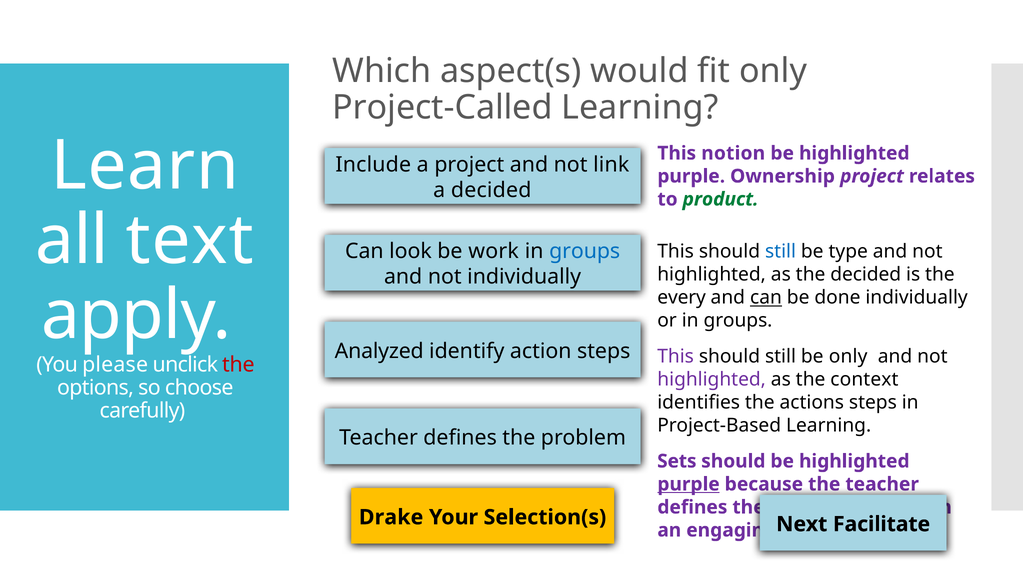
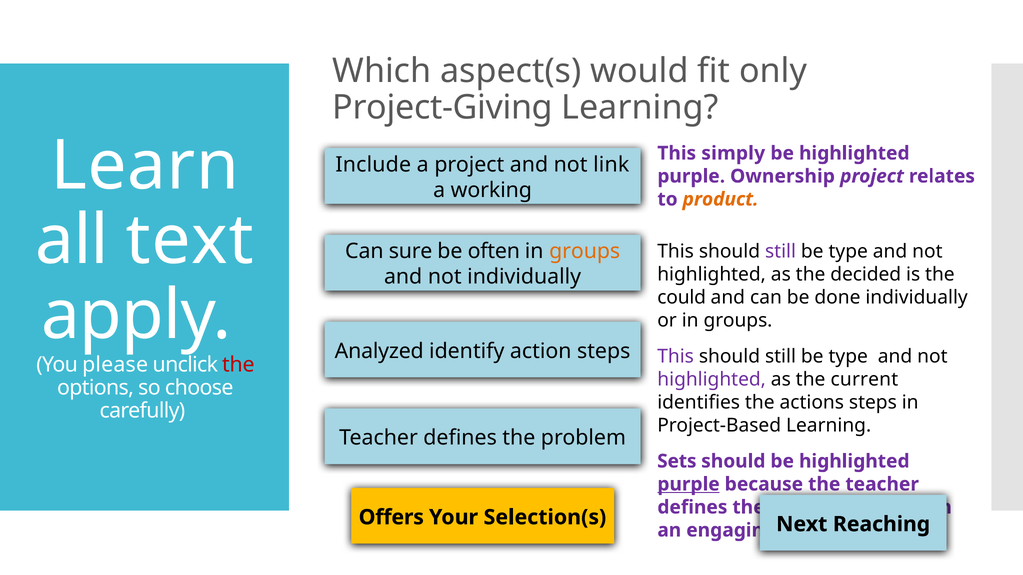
Project-Called: Project-Called -> Project-Giving (443, 108)
notion: notion -> simply (733, 153)
a decided: decided -> working (491, 190)
product colour: green -> orange (721, 199)
look: look -> sure (411, 252)
work: work -> often (494, 252)
groups colour: blue -> orange (585, 252)
still colour: blue -> purple (781, 252)
every: every -> could (682, 298)
can underline: present -> none (766, 298)
only: only -> type (848, 357)
context: context -> current (864, 380)
Drake: Drake -> Offers (391, 518)
Facilitate: Facilitate -> Reaching (882, 525)
